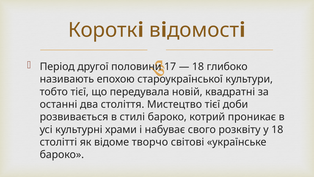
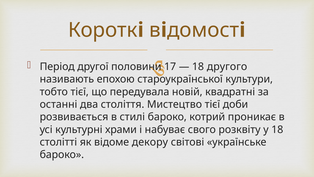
глибоко: глибоко -> другого (227, 66)
творчо: творчо -> декору (150, 142)
